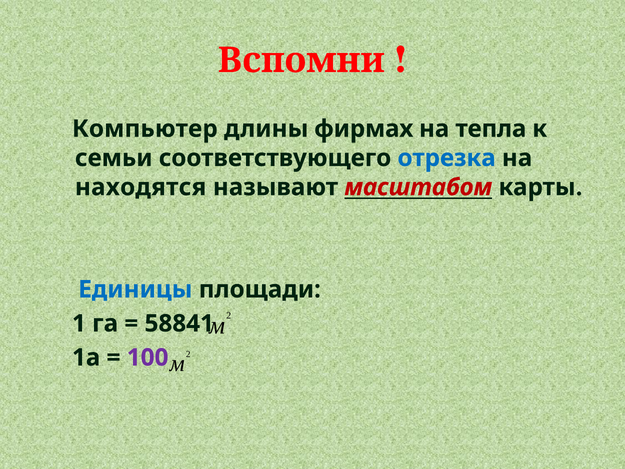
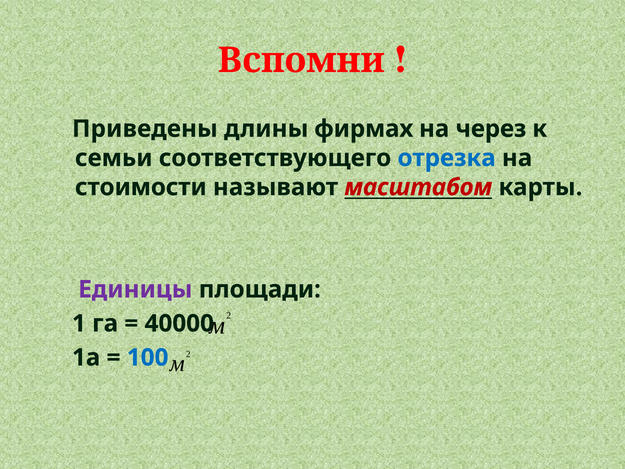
Компьютер: Компьютер -> Приведены (145, 129)
тепла: тепла -> через (491, 129)
находятся: находятся -> стоимости (141, 187)
Единицы colour: blue -> purple (135, 289)
58841: 58841 -> 40000 (179, 323)
100 colour: purple -> blue (148, 357)
